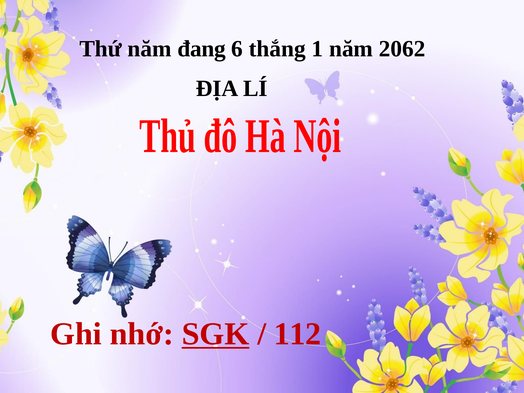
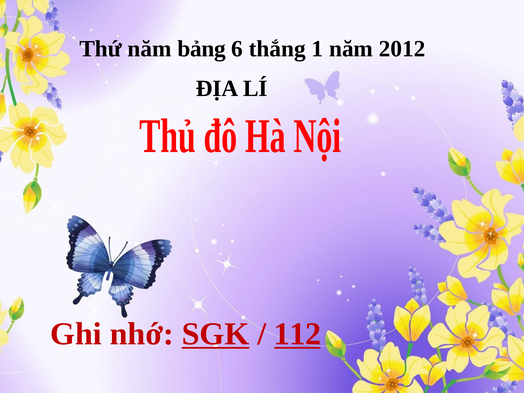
đang: đang -> bảng (202, 49)
2062: 2062 -> 2012 (402, 49)
112 underline: none -> present (297, 334)
